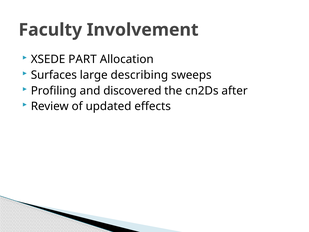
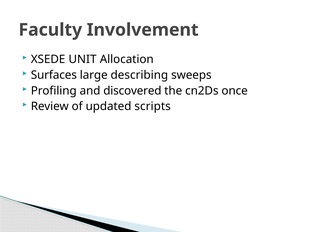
PART: PART -> UNIT (83, 59)
after: after -> once (235, 91)
effects: effects -> scripts (153, 106)
